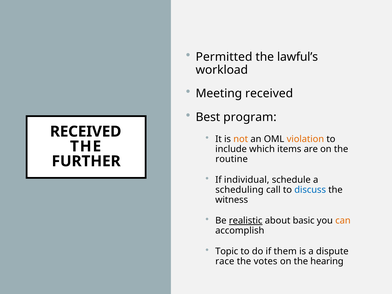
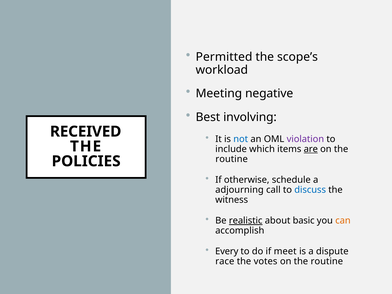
lawful’s: lawful’s -> scope’s (297, 57)
Meeting received: received -> negative (269, 94)
program: program -> involving (250, 117)
not colour: orange -> blue (241, 139)
violation colour: orange -> purple (305, 139)
are underline: none -> present (311, 149)
FURTHER: FURTHER -> POLICIES (86, 161)
individual: individual -> otherwise (247, 180)
scheduling: scheduling -> adjourning (239, 190)
Topic: Topic -> Every (227, 251)
them: them -> meet (285, 251)
hearing: hearing -> routine (327, 261)
